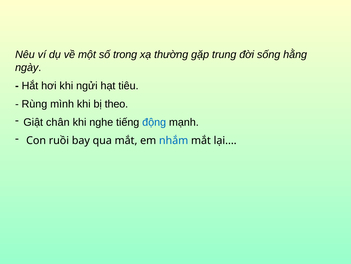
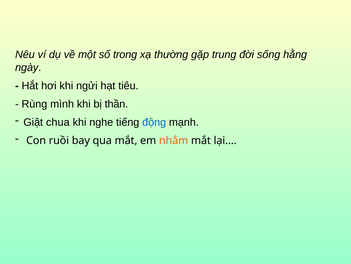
theo: theo -> thần (116, 104)
chân: chân -> chua (58, 122)
nhắm colour: blue -> orange (174, 140)
